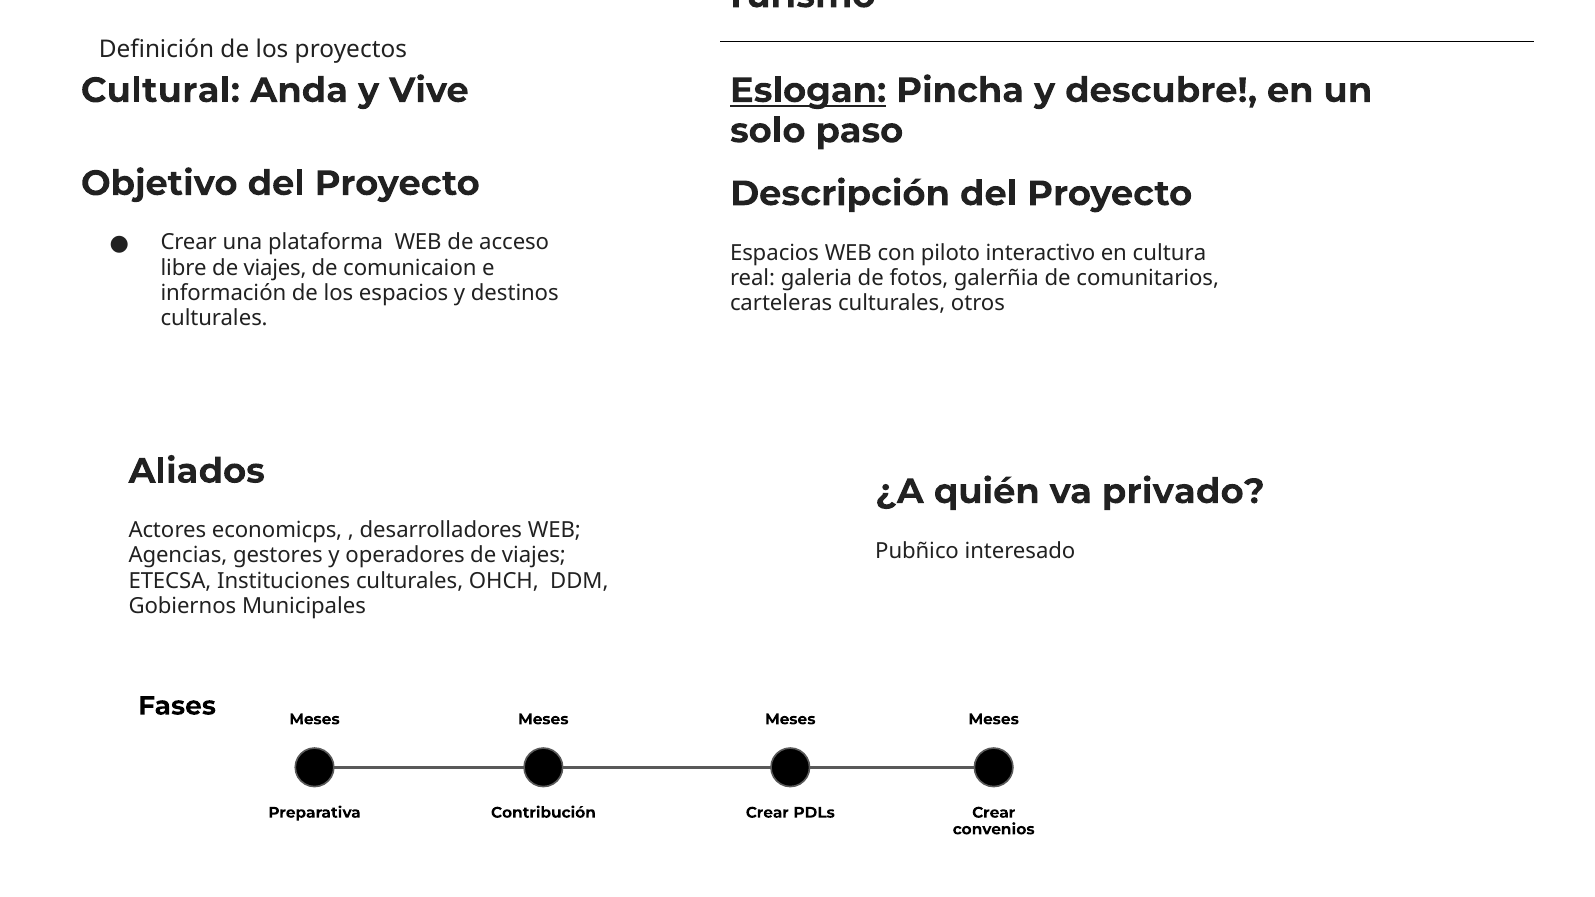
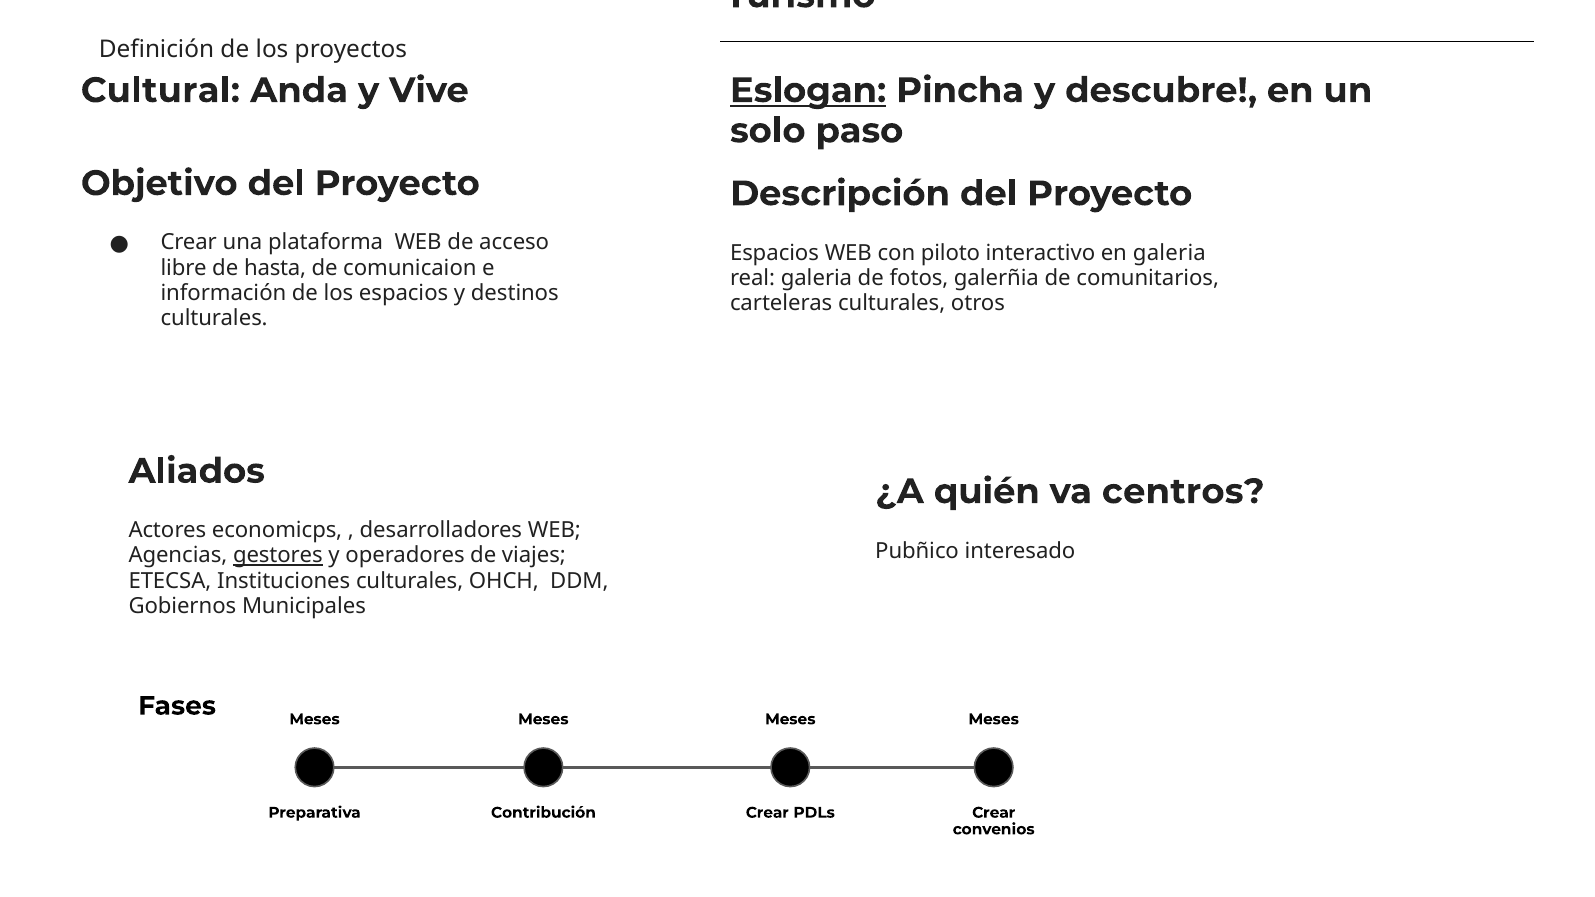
en cultura: cultura -> galeria (1169, 253)
libre de viajes: viajes -> hasta (275, 268)
privado: privado -> centros (1183, 492)
gestores underline: none -> present (278, 556)
